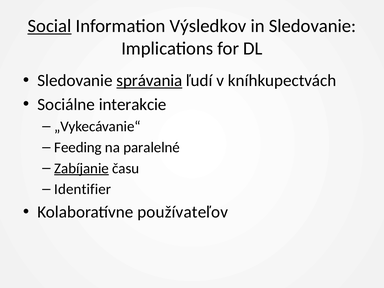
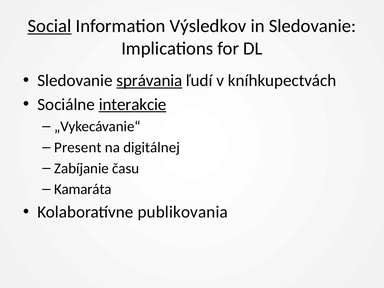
interakcie underline: none -> present (133, 104)
Feeding: Feeding -> Present (78, 147)
paralelné: paralelné -> digitálnej (152, 147)
Zabíjanie underline: present -> none (82, 168)
Identifier: Identifier -> Kamaráta (83, 189)
používateľov: používateľov -> publikovania (183, 212)
